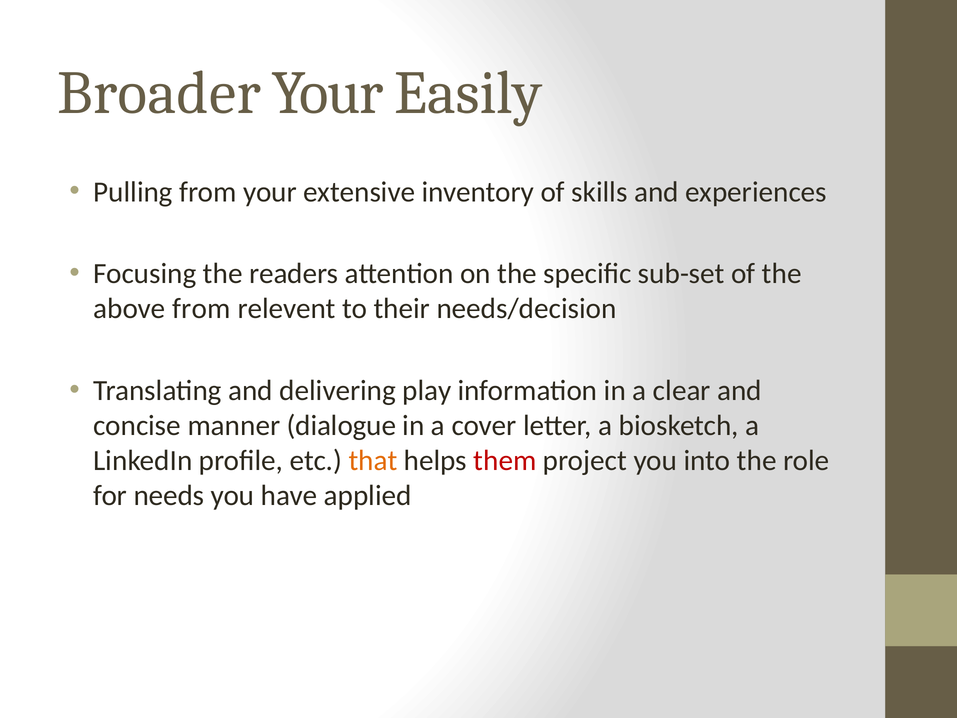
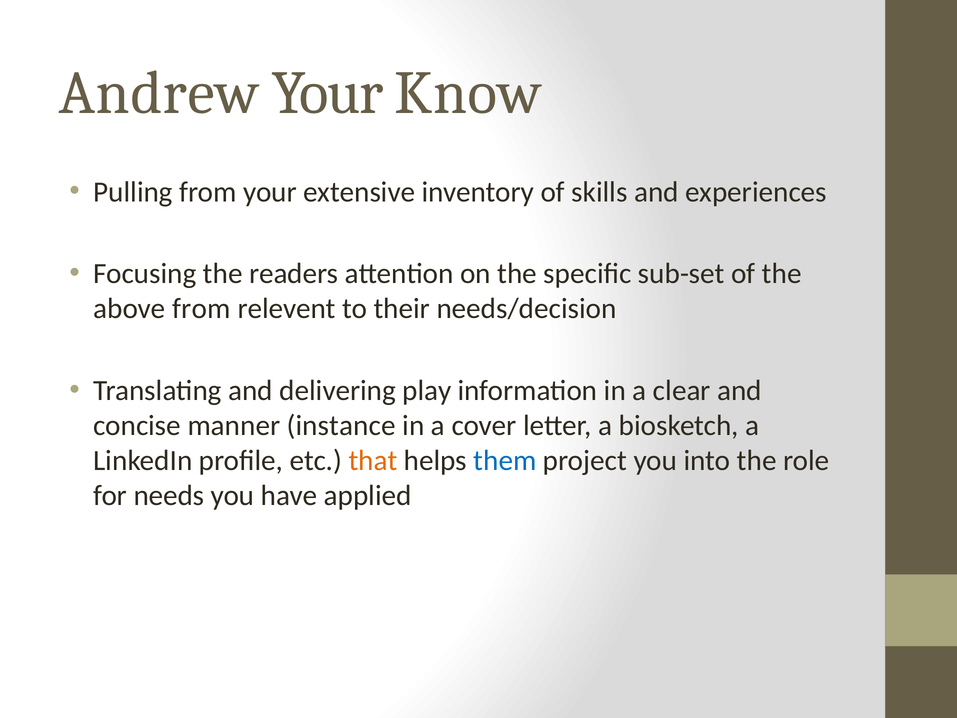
Broader: Broader -> Andrew (159, 93)
Easily: Easily -> Know (468, 93)
dialogue: dialogue -> instance (341, 425)
them colour: red -> blue (505, 460)
